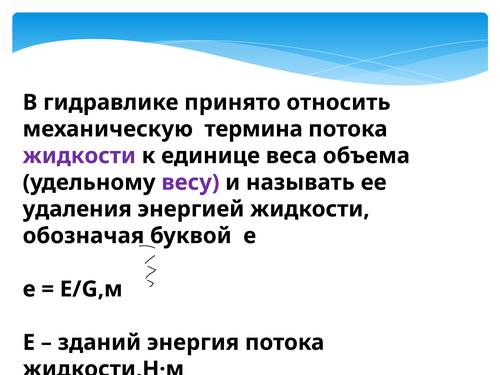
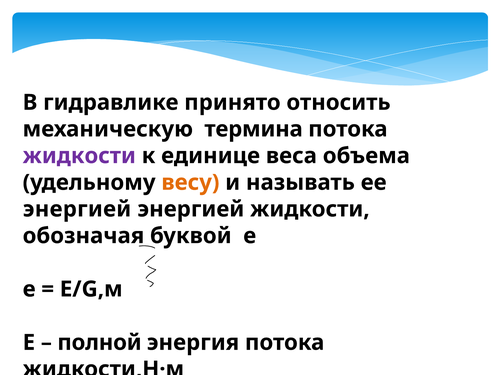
весу colour: purple -> orange (190, 182)
удаления: удаления -> энергией (77, 209)
зданий: зданий -> полной (100, 343)
